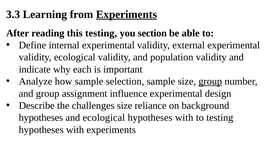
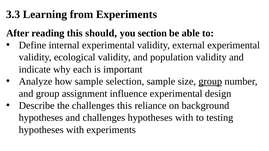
Experiments underline: present -> none (127, 14)
this testing: testing -> should (101, 33)
challenges size: size -> this (125, 106)
and ecological: ecological -> challenges (104, 118)
